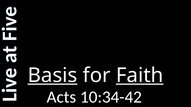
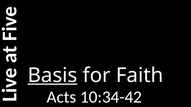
Faith underline: present -> none (140, 76)
